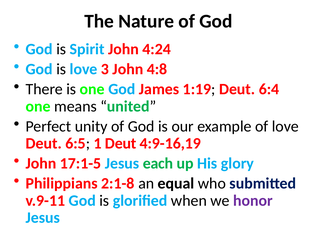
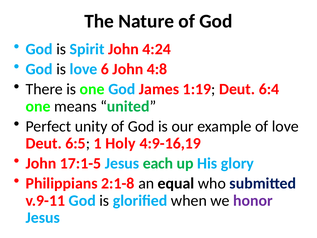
3: 3 -> 6 (105, 69)
1 Deut: Deut -> Holy (121, 143)
